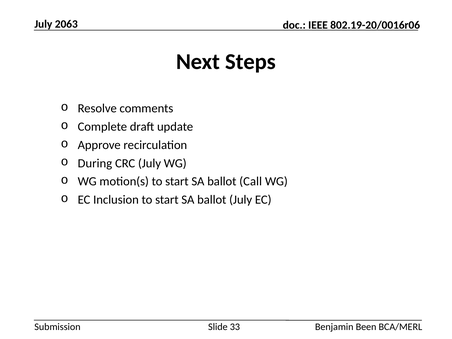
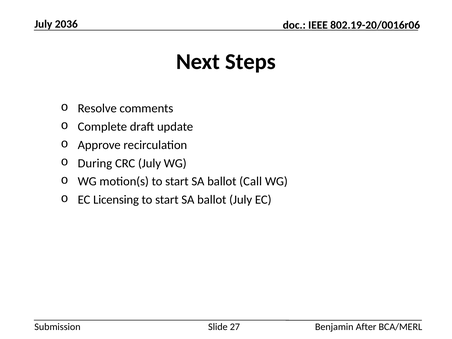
2063: 2063 -> 2036 (66, 24)
Inclusion: Inclusion -> Licensing (116, 200)
33: 33 -> 27 (235, 327)
Been: Been -> After (366, 327)
